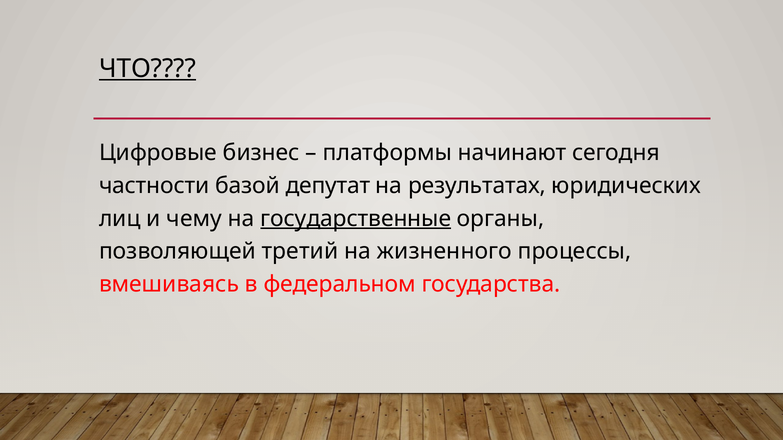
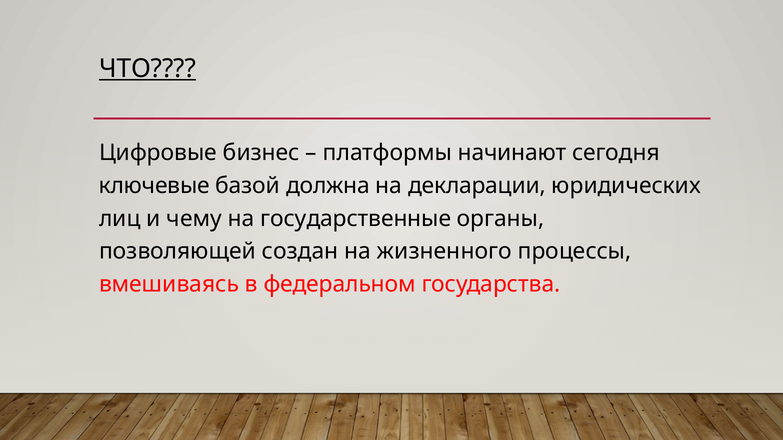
частности: частности -> ключевые (154, 186)
депутат: депутат -> должна (328, 186)
результатах: результатах -> декларации (477, 186)
государственные underline: present -> none (356, 219)
третий: третий -> создан (300, 252)
